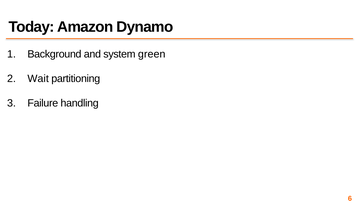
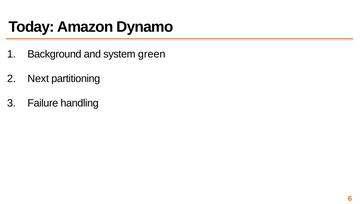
Wait: Wait -> Next (38, 79)
